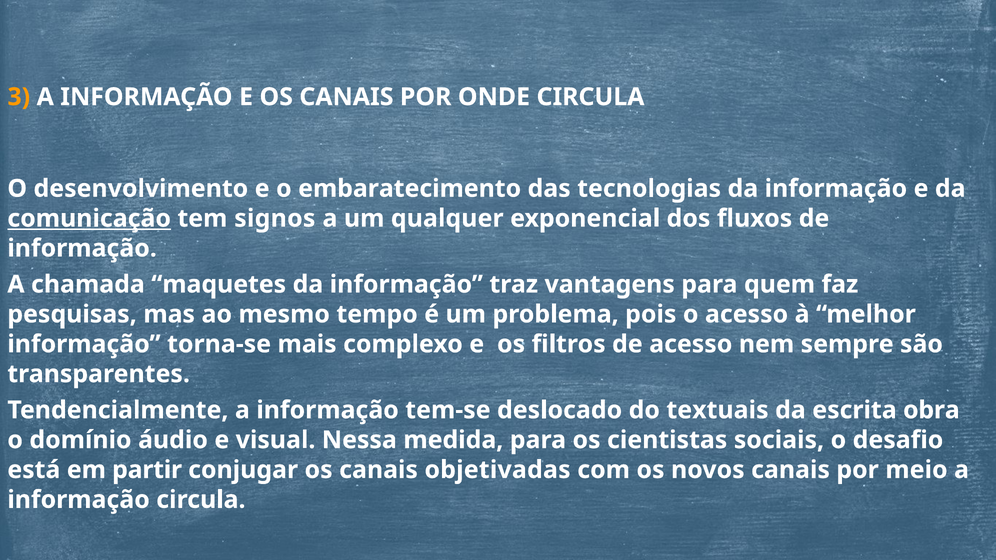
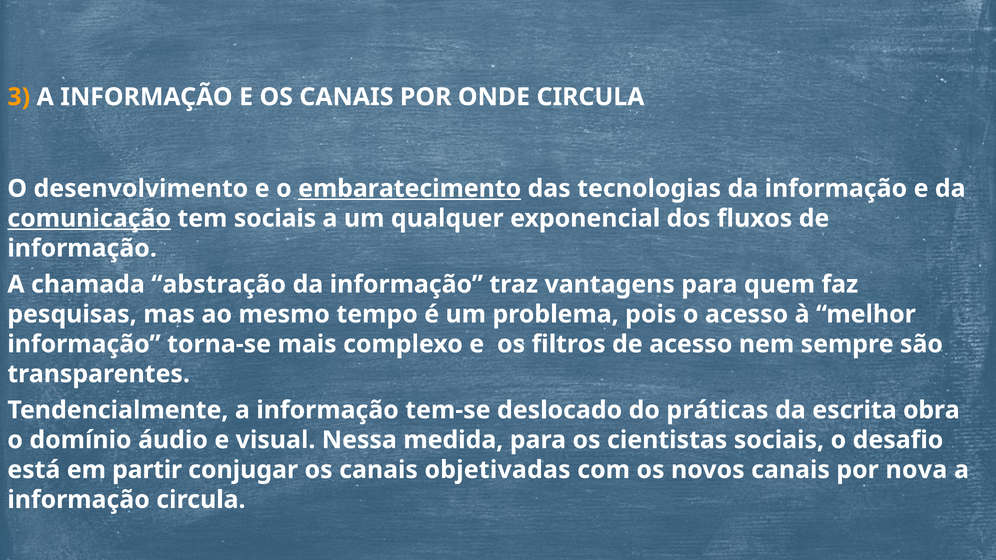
embaratecimento underline: none -> present (410, 189)
tem signos: signos -> sociais (275, 219)
maquetes: maquetes -> abstração (219, 285)
textuais: textuais -> práticas (717, 410)
meio: meio -> nova (916, 470)
